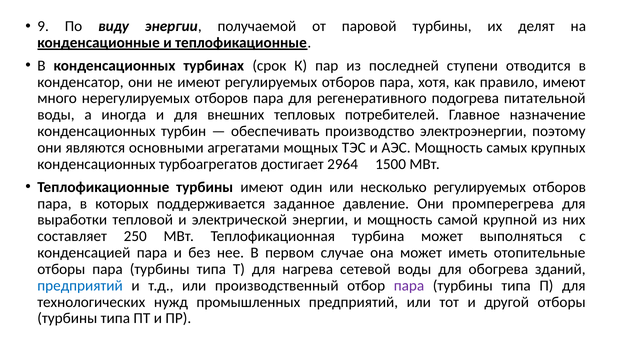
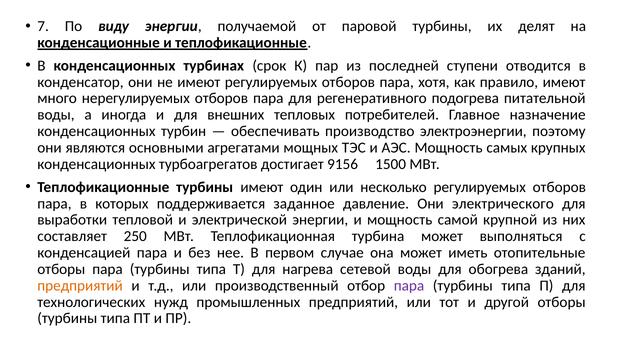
9: 9 -> 7 (43, 26)
2964: 2964 -> 9156 (343, 164)
промперегрева: промперегрева -> электрического (503, 204)
предприятий colour: blue -> orange (80, 286)
